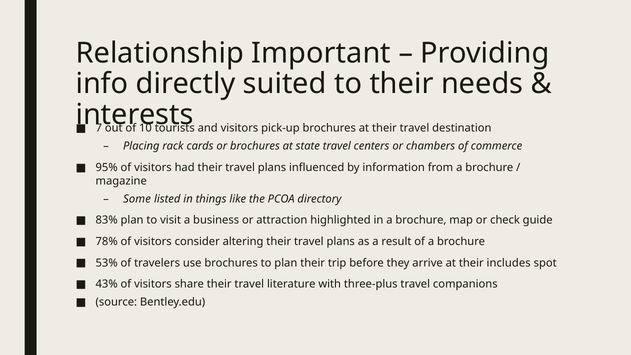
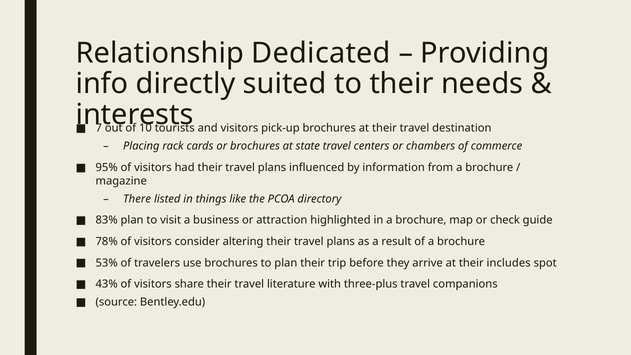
Important: Important -> Dedicated (321, 53)
Some: Some -> There (137, 199)
